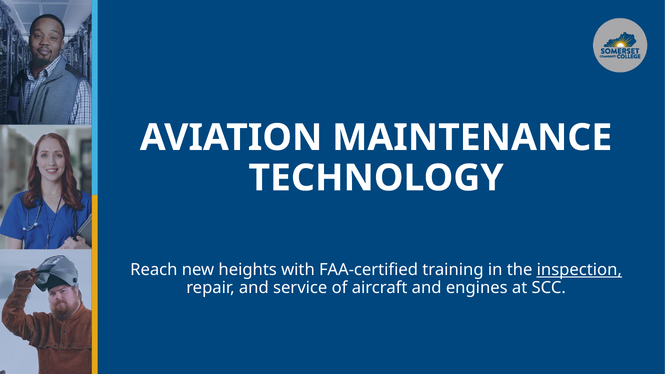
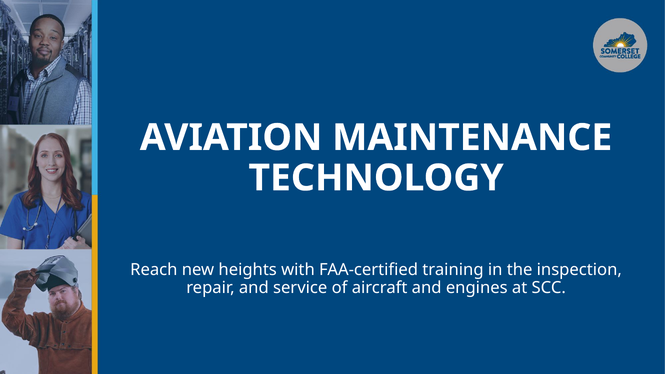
inspection underline: present -> none (579, 270)
